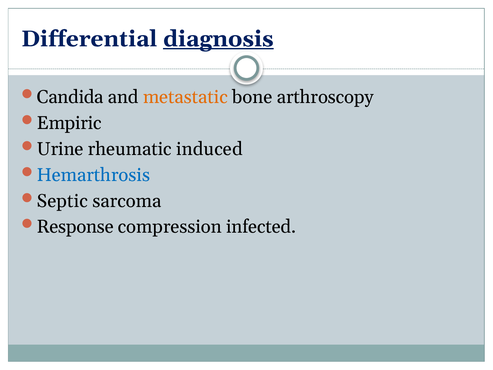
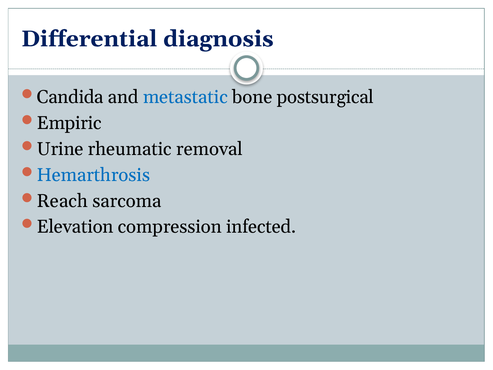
diagnosis underline: present -> none (218, 39)
metastatic colour: orange -> blue (185, 97)
arthroscopy: arthroscopy -> postsurgical (325, 97)
induced: induced -> removal (209, 149)
Septic: Septic -> Reach (62, 201)
Response: Response -> Elevation (75, 227)
